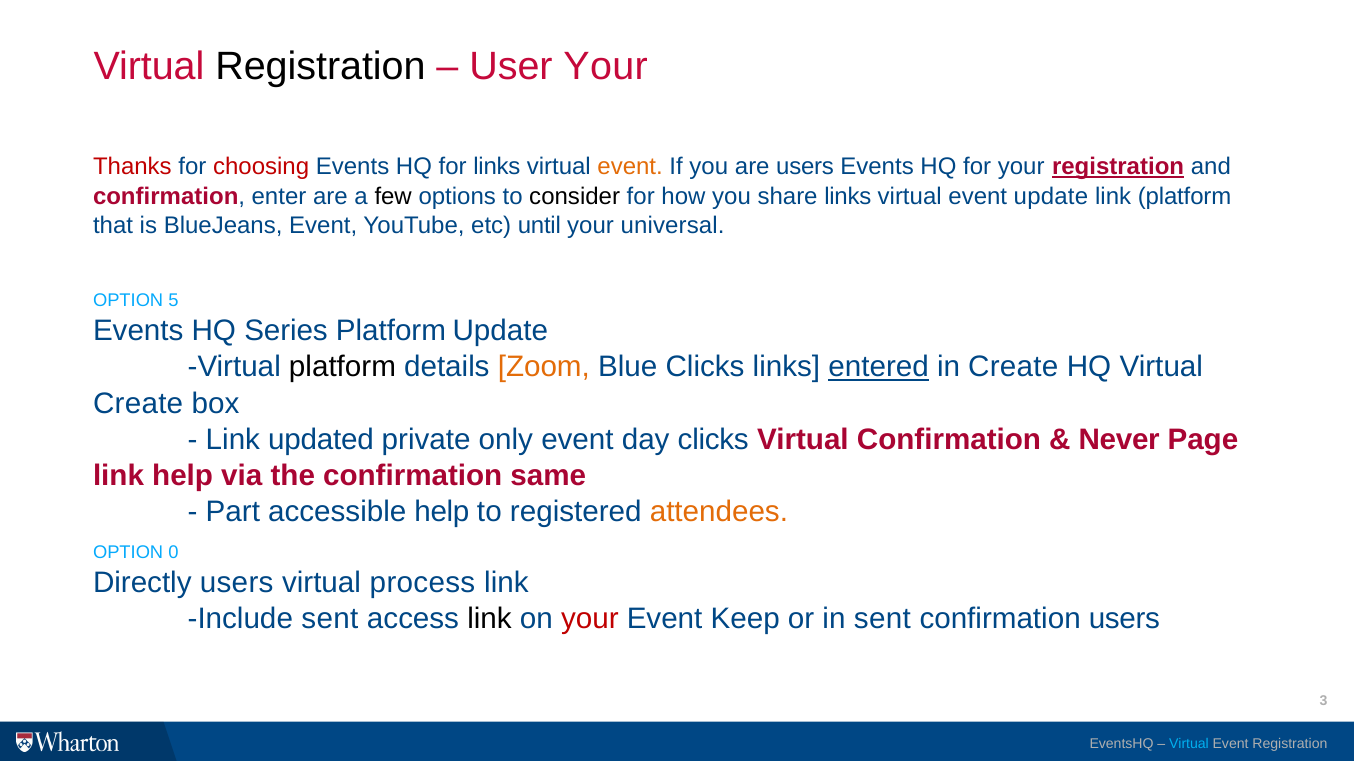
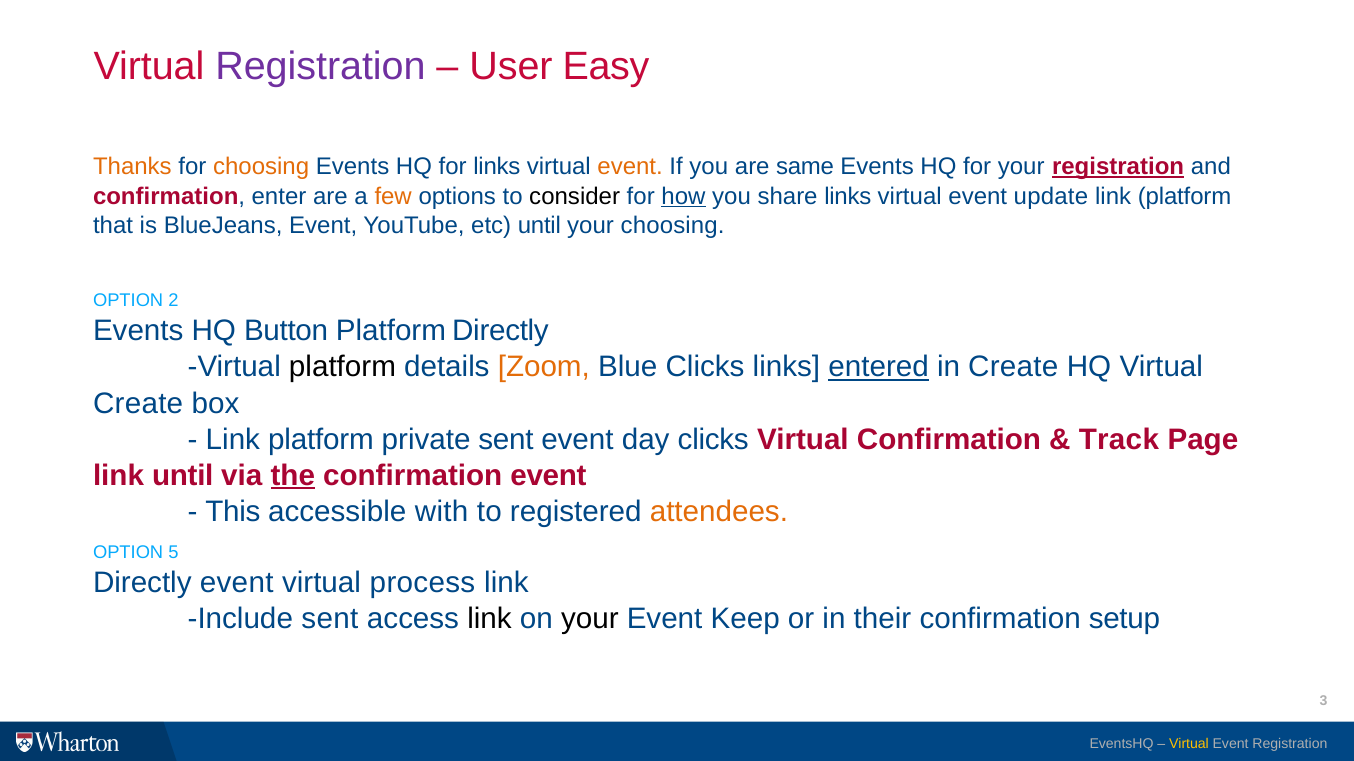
Registration colour: black -> purple (320, 67)
User Your: Your -> Easy (606, 67)
Thanks colour: red -> orange (132, 167)
choosing colour: red -> orange (261, 167)
are users: users -> same (805, 167)
few colour: black -> orange (393, 196)
how underline: none -> present (684, 196)
your universal: universal -> choosing (673, 226)
5: 5 -> 2 (173, 301)
Series: Series -> Button (286, 331)
Platform Update: Update -> Directly (500, 331)
updated: updated -> platform (321, 440)
private only: only -> sent (506, 440)
Never: Never -> Track (1119, 440)
link help: help -> until (183, 476)
the underline: none -> present (293, 476)
confirmation same: same -> event (548, 476)
Part: Part -> This (233, 512)
accessible help: help -> with (442, 512)
0: 0 -> 5 (173, 553)
Directly users: users -> event (237, 583)
your colour: red -> black (590, 619)
in sent: sent -> their (883, 619)
confirmation users: users -> setup (1124, 619)
Virtual colour: light blue -> yellow (1189, 745)
